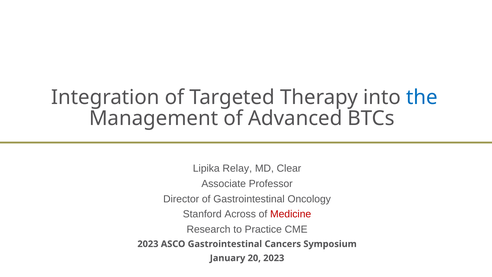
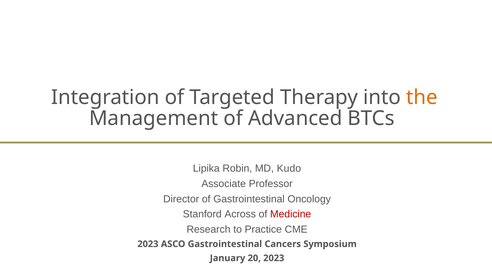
the colour: blue -> orange (422, 97)
Relay: Relay -> Robin (237, 168)
Clear: Clear -> Kudo (289, 168)
